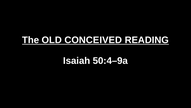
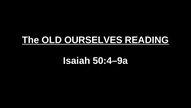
CONCEIVED: CONCEIVED -> OURSELVES (93, 40)
